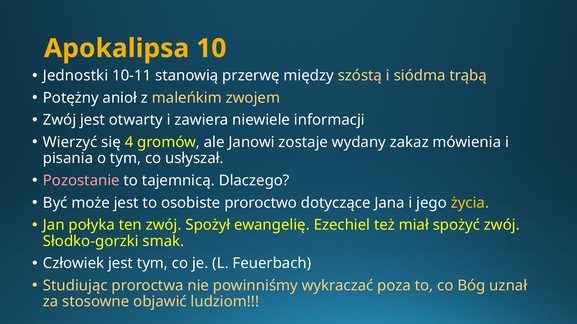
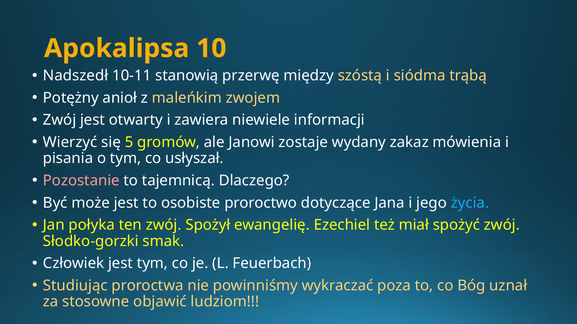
Jednostki: Jednostki -> Nadszedł (76, 76)
4: 4 -> 5 (129, 142)
życia colour: yellow -> light blue (470, 203)
